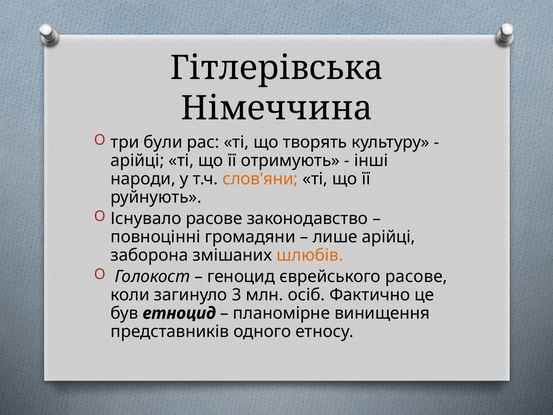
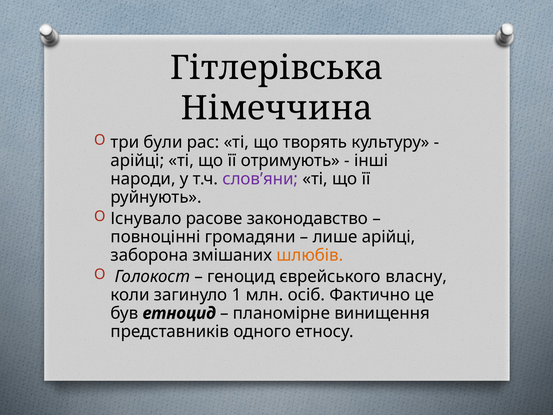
слов’яни colour: orange -> purple (260, 179)
єврейського расове: расове -> власну (416, 277)
3: 3 -> 1 (237, 295)
